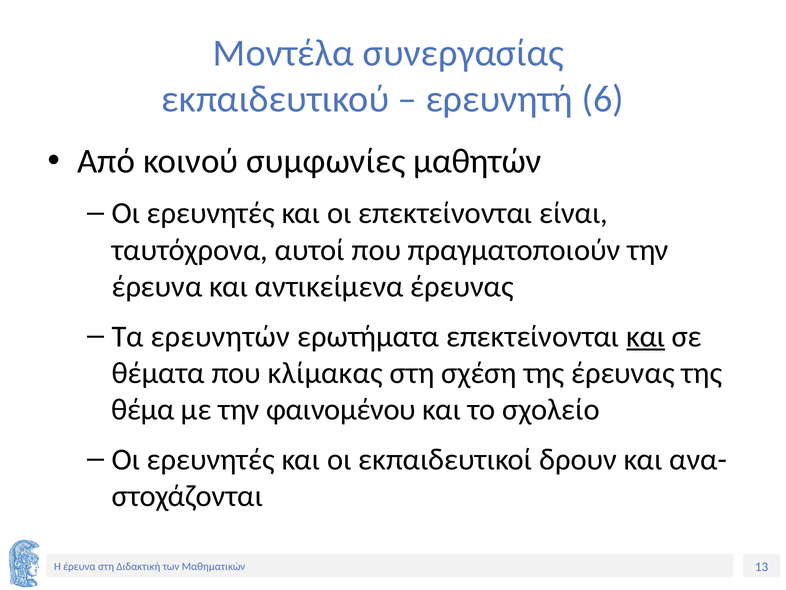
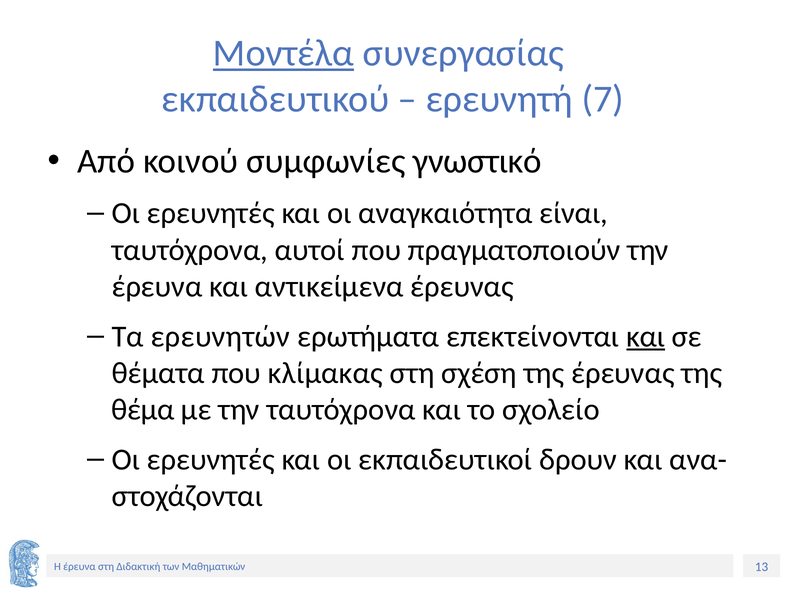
Μοντέλα underline: none -> present (284, 53)
6: 6 -> 7 (603, 99)
μαθητών: μαθητών -> γνωστικό (477, 161)
οι επεκτείνονται: επεκτείνονται -> αναγκαιότητα (445, 213)
την φαινομένου: φαινομένου -> ταυτόχρονα (341, 409)
